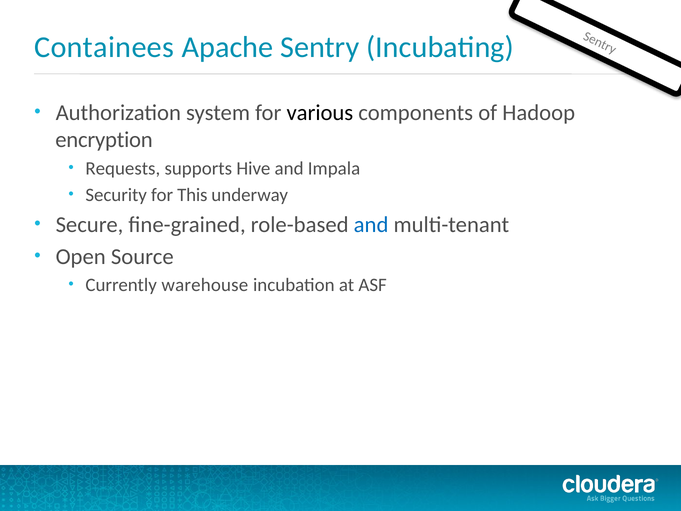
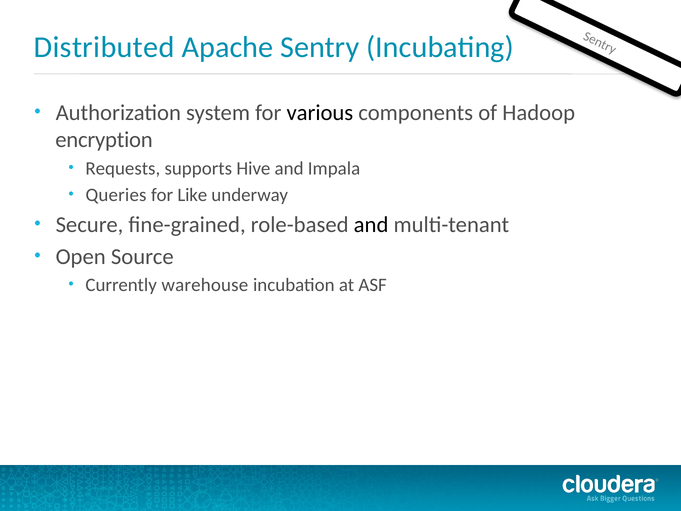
Containees: Containees -> Distributed (104, 47)
Security: Security -> Queries (116, 195)
This: This -> Like (192, 195)
and colour: blue -> black (371, 225)
